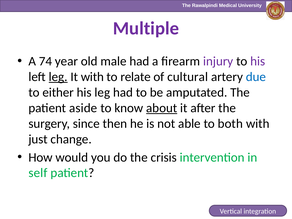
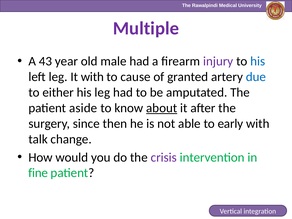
74: 74 -> 43 (45, 61)
his colour: purple -> blue (258, 61)
leg underline: present -> none (58, 77)
relate: relate -> cause (136, 77)
cultural: cultural -> granted (188, 77)
both: both -> early (230, 124)
just: just -> talk (38, 139)
crisis colour: black -> purple (164, 157)
self: self -> fine (38, 173)
